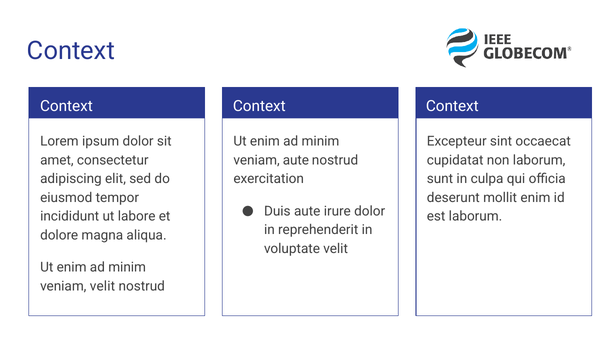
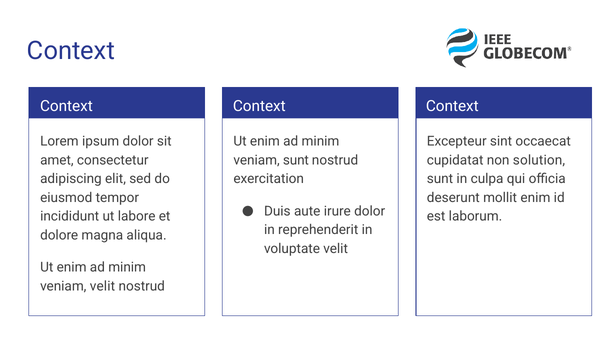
veniam aute: aute -> sunt (296, 160)
non laborum: laborum -> solution (539, 160)
